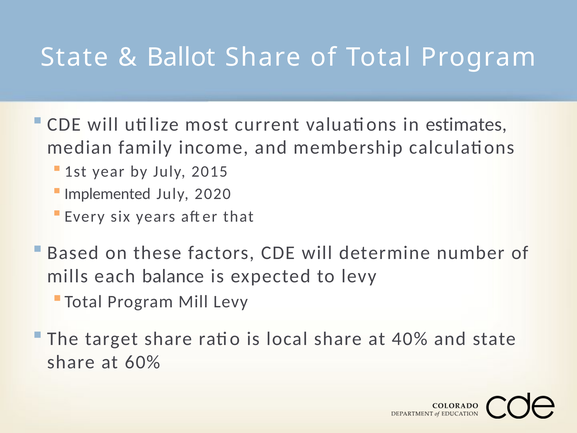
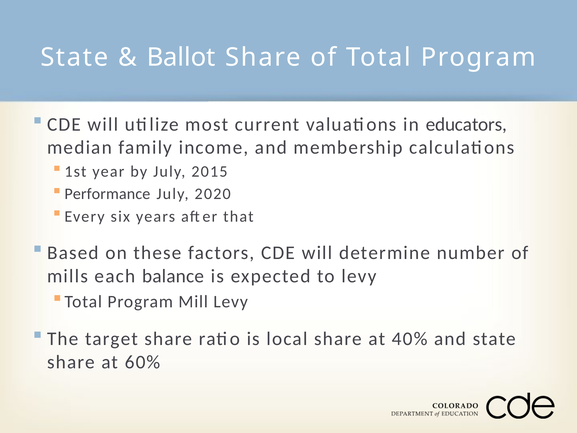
estimates: estimates -> educators (466, 124)
Implemented: Implemented -> Performance (107, 194)
